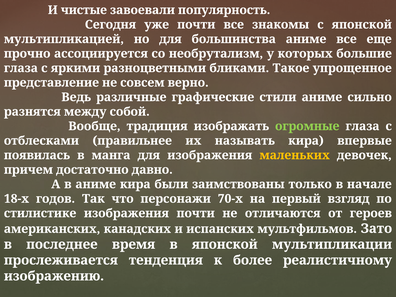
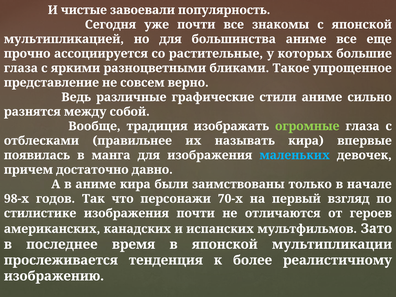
необрутализм: необрутализм -> растительные (216, 54)
маленьких colour: yellow -> light blue (295, 155)
18‑х: 18‑х -> 98‑х (16, 199)
